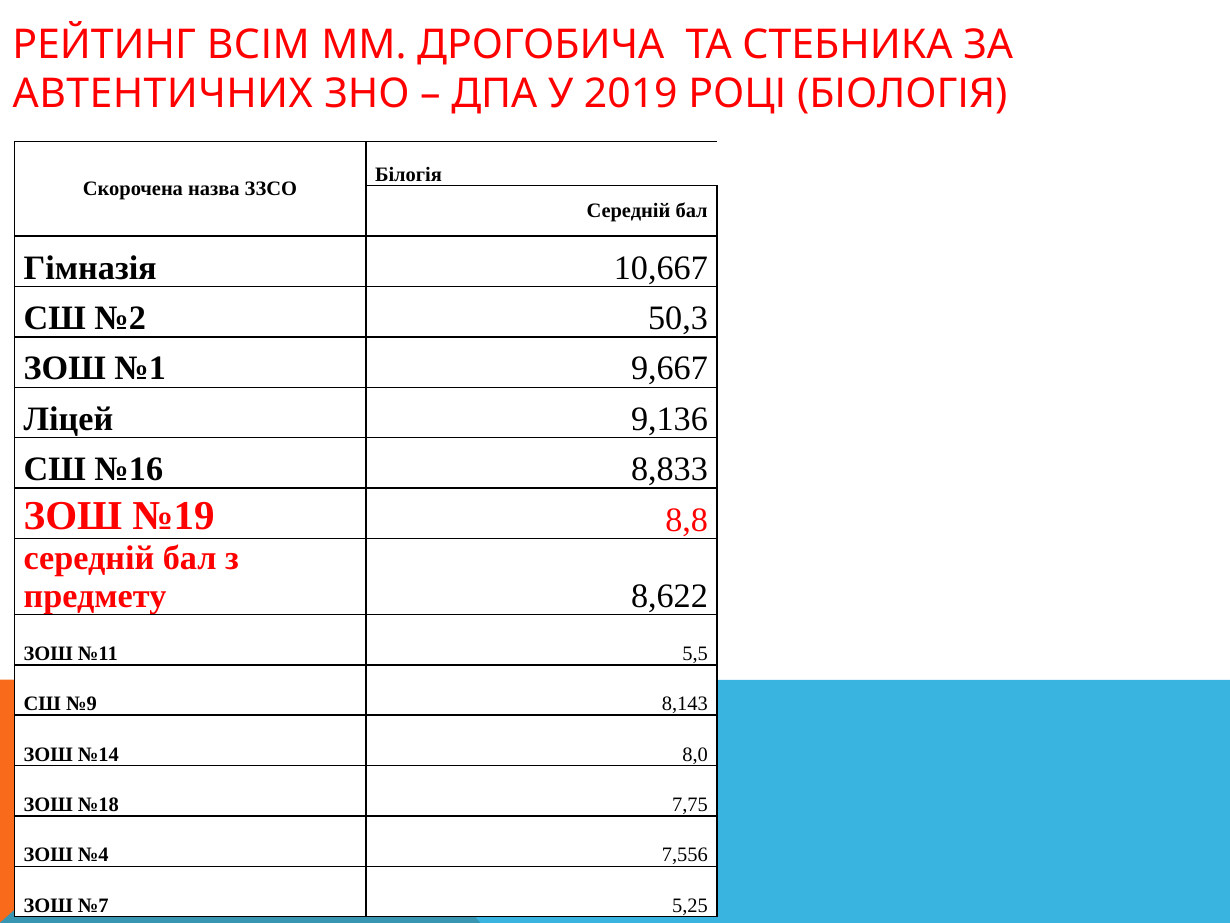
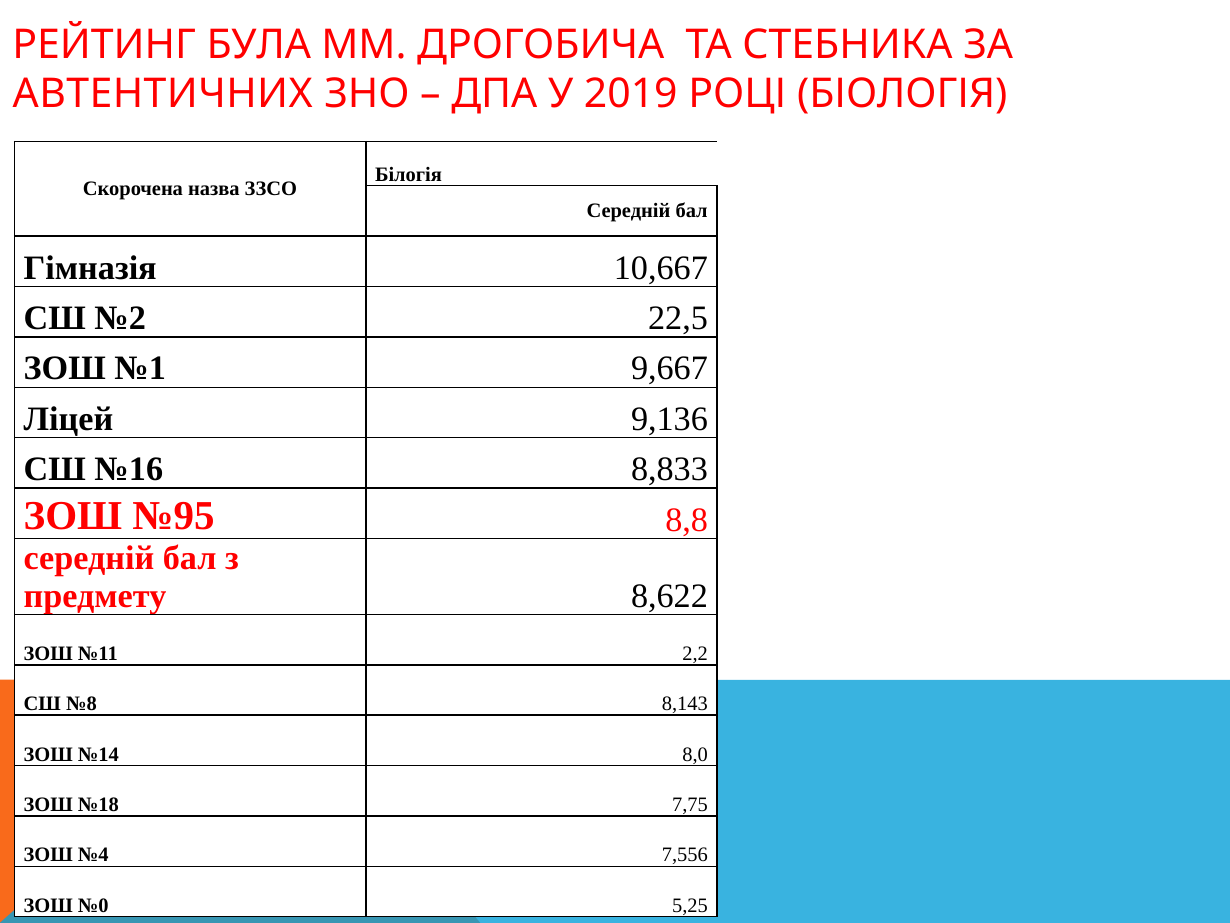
ВСІМ: ВСІМ -> БУЛА (259, 45)
50,3: 50,3 -> 22,5 (678, 318)
№19: №19 -> №95 (173, 516)
5,5: 5,5 -> 2,2 (695, 653)
№9: №9 -> №8 (81, 704)
№7: №7 -> №0 (93, 905)
